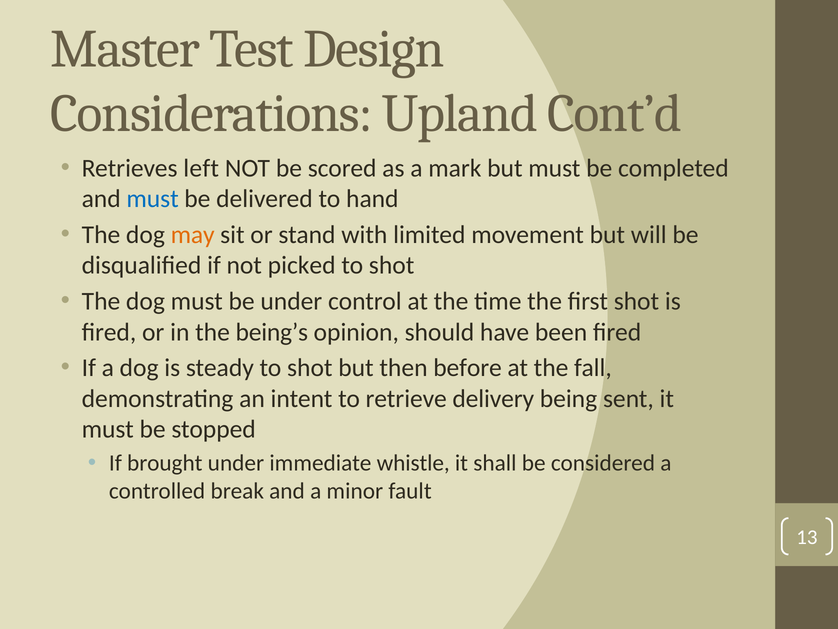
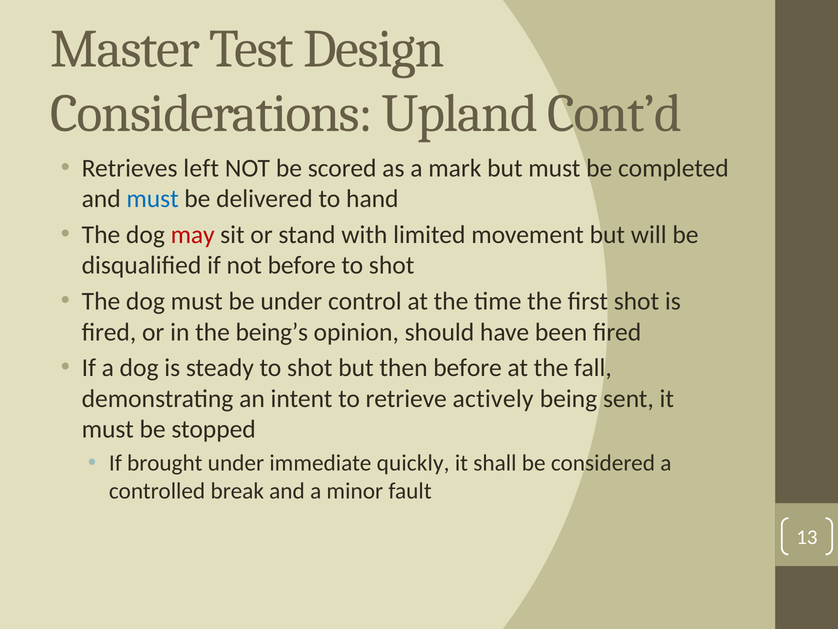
may colour: orange -> red (193, 235)
not picked: picked -> before (302, 265)
delivery: delivery -> actively (493, 398)
whistle: whistle -> quickly (413, 463)
